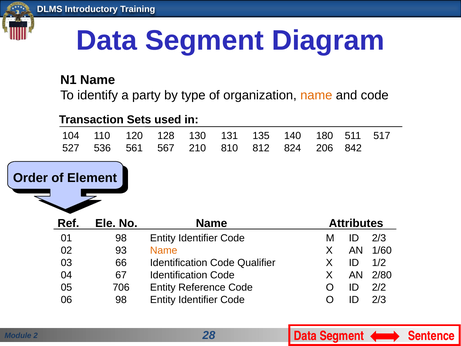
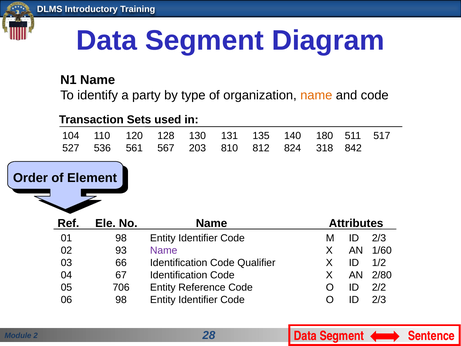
210: 210 -> 203 (197, 148)
206: 206 -> 318 (325, 148)
Name colour: orange -> purple (164, 250)
